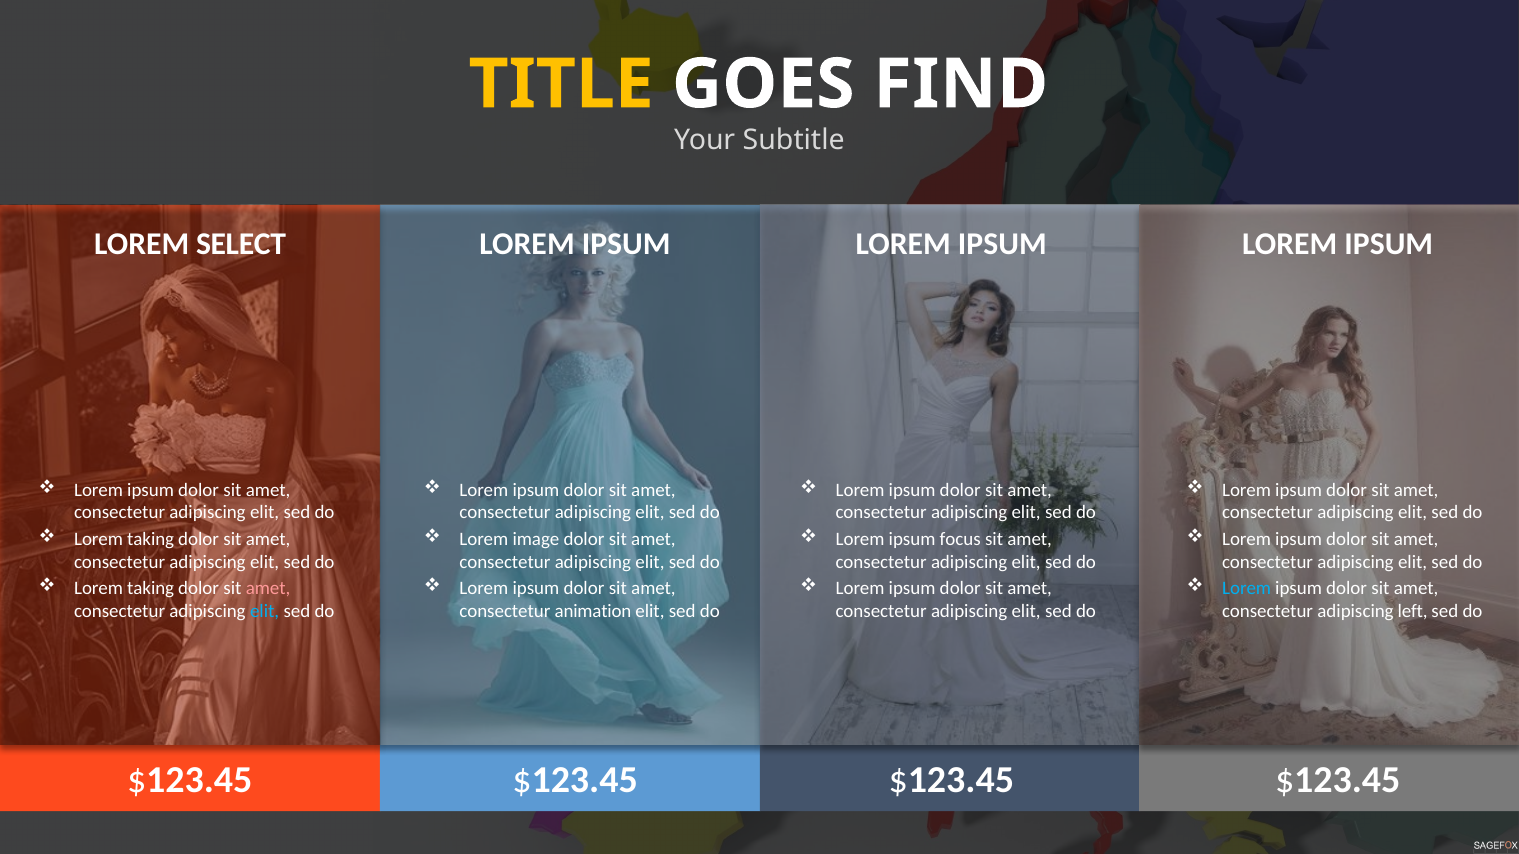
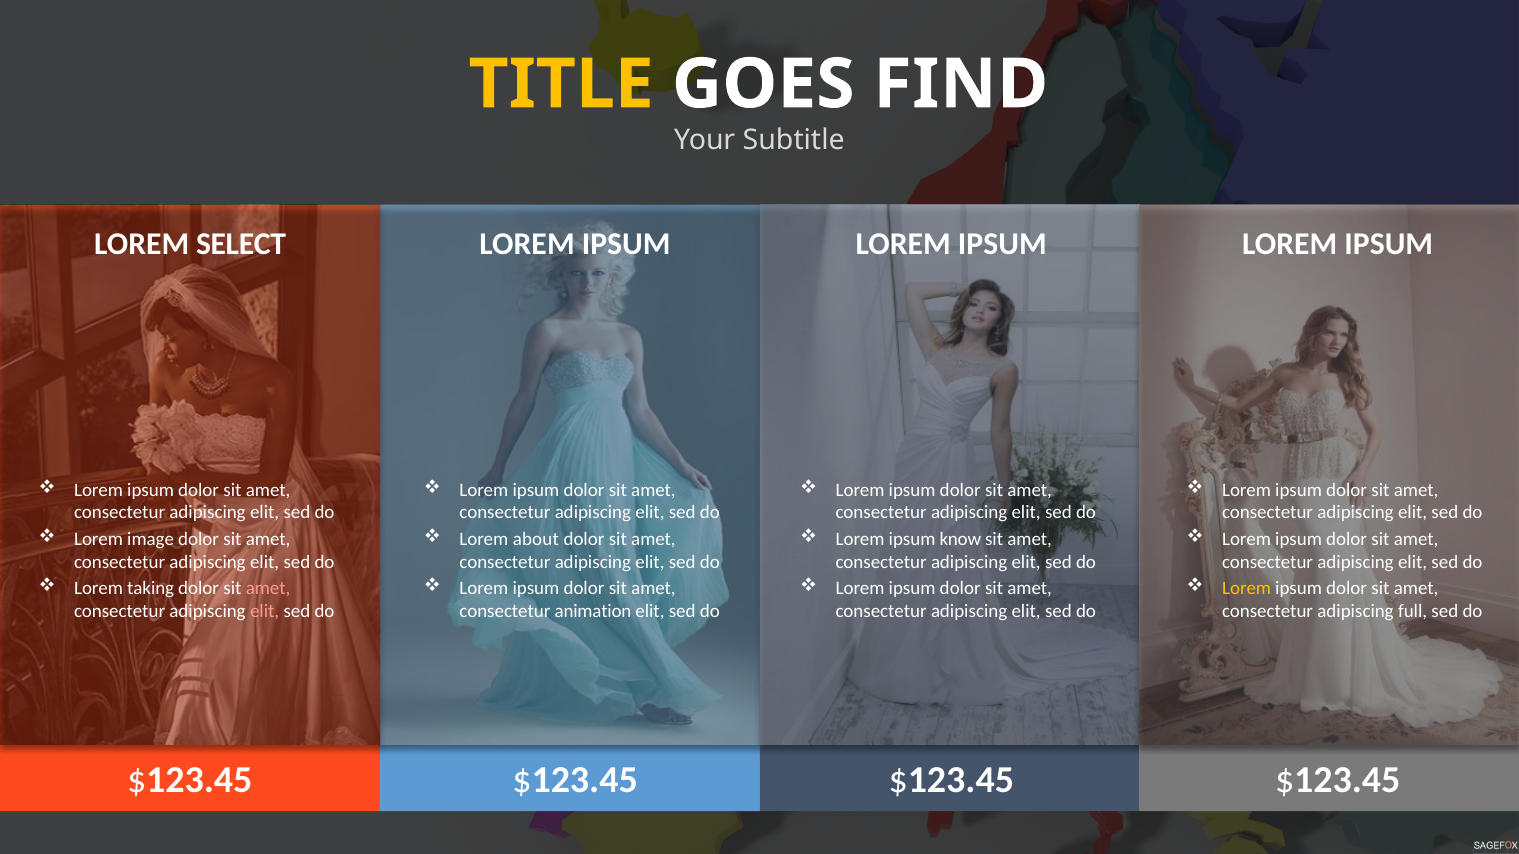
taking: taking -> image (151, 539)
image: image -> about (536, 539)
focus: focus -> know (960, 539)
Lorem colour: light blue -> yellow (1247, 589)
elit colour: light blue -> pink (265, 612)
left: left -> full (1413, 612)
